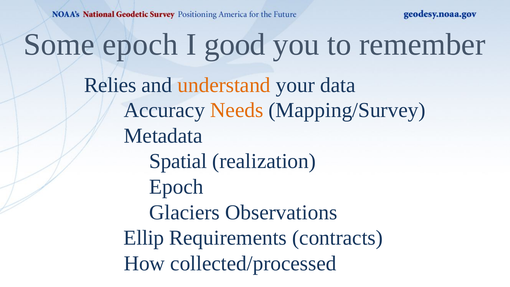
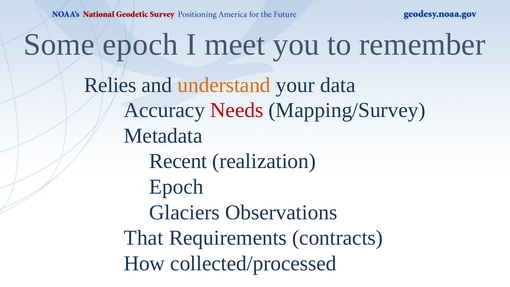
good: good -> meet (235, 45)
Needs colour: orange -> red (237, 110)
Spatial: Spatial -> Recent (178, 161)
Ellip: Ellip -> That (144, 238)
